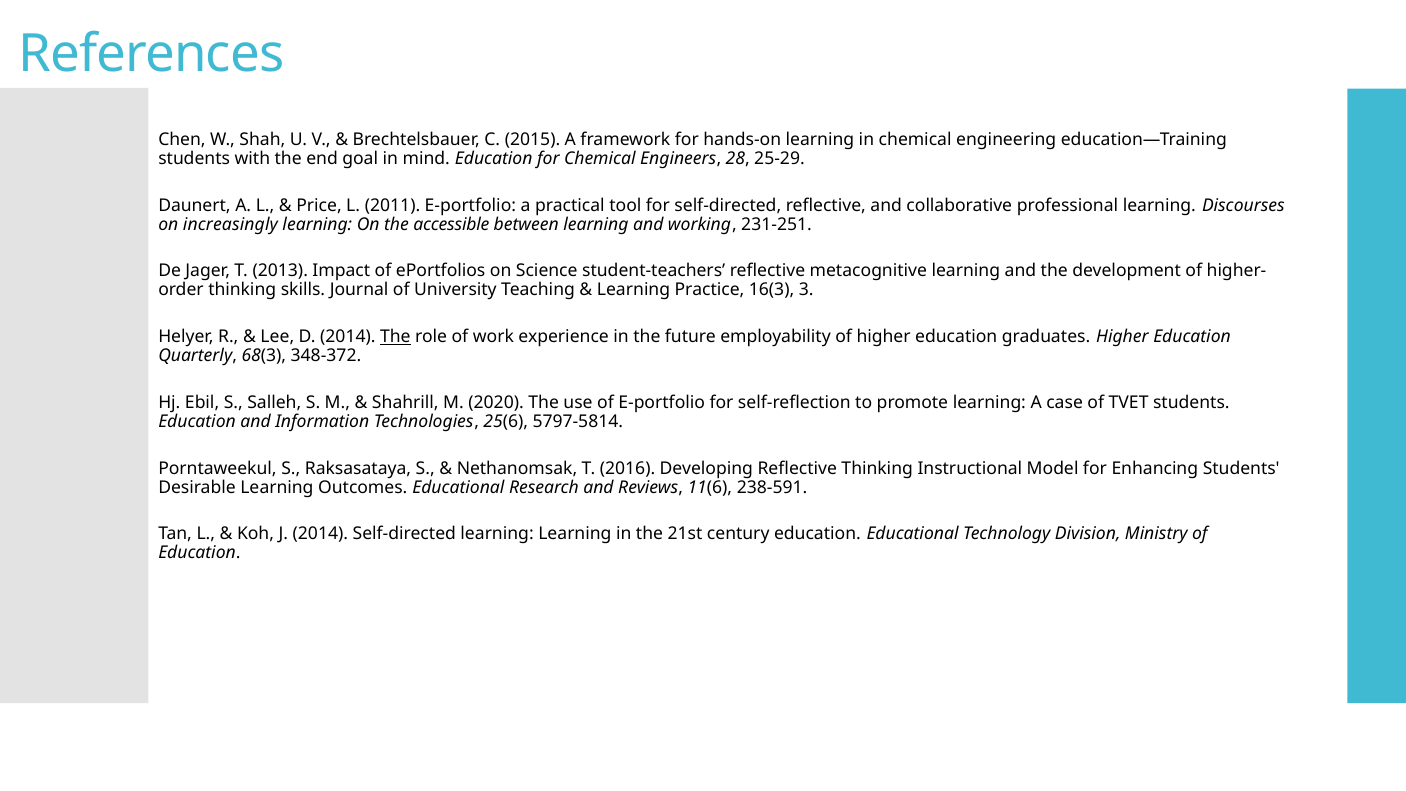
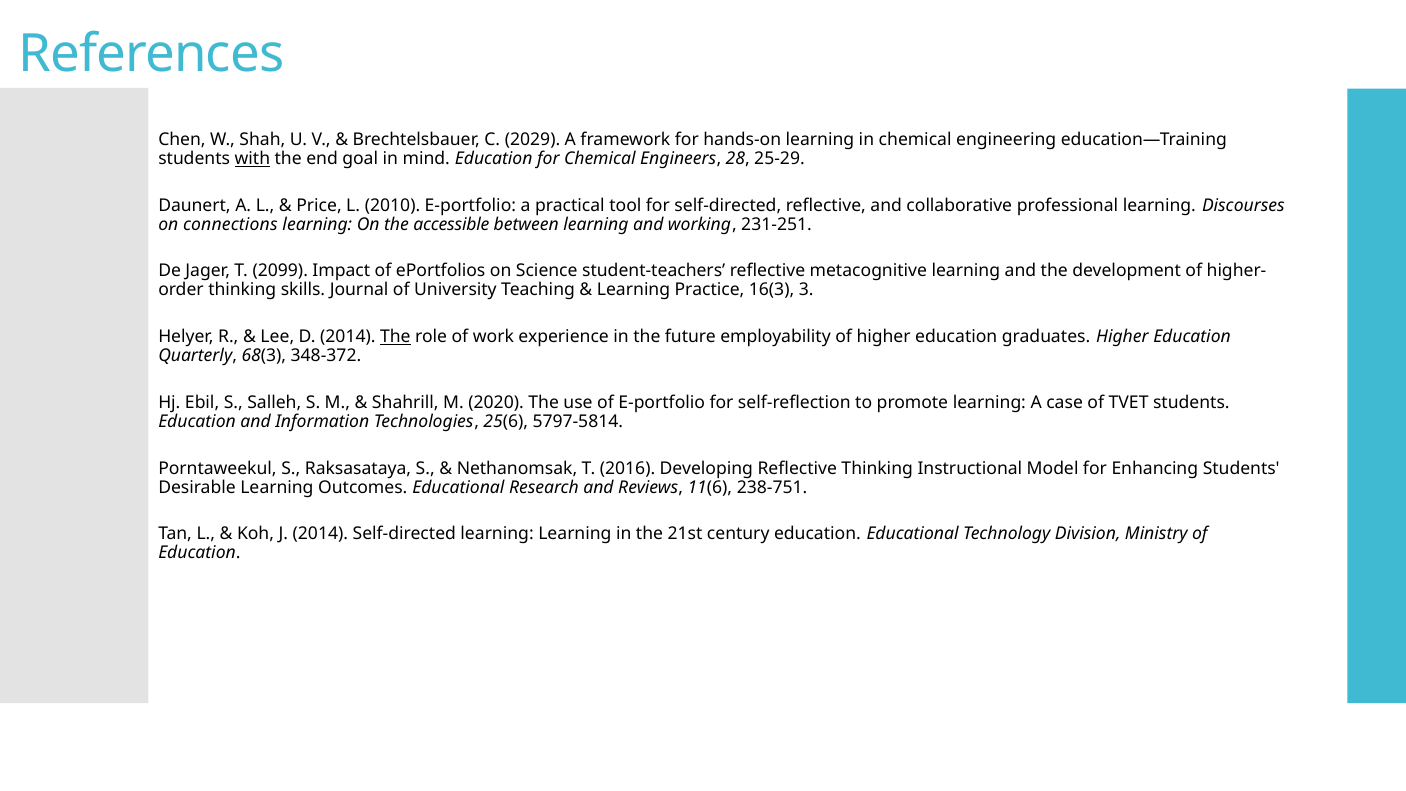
2015: 2015 -> 2029 (533, 140)
with underline: none -> present (252, 159)
2011: 2011 -> 2010 (393, 205)
increasingly: increasingly -> connections (230, 224)
2013: 2013 -> 2099 (280, 271)
238-591: 238-591 -> 238-751 (772, 487)
